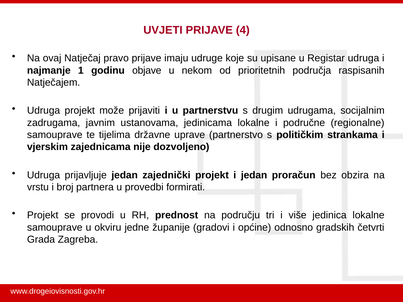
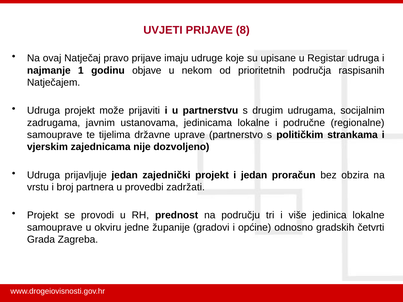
4: 4 -> 8 (243, 30)
formirati: formirati -> zadržati (186, 187)
